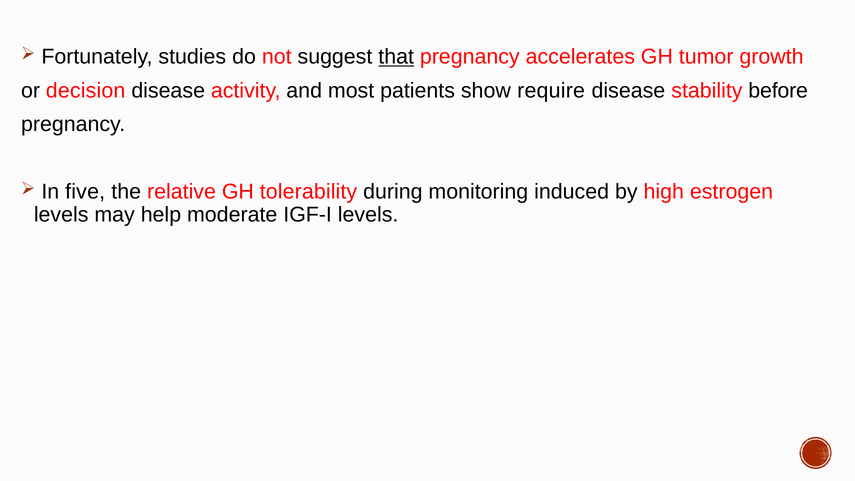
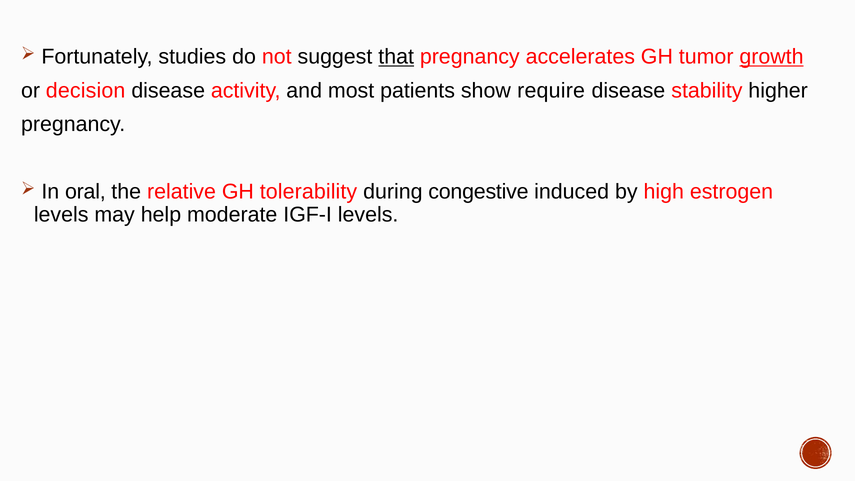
growth underline: none -> present (771, 57)
before: before -> higher (778, 91)
five: five -> oral (85, 192)
monitoring: monitoring -> congestive (478, 192)
